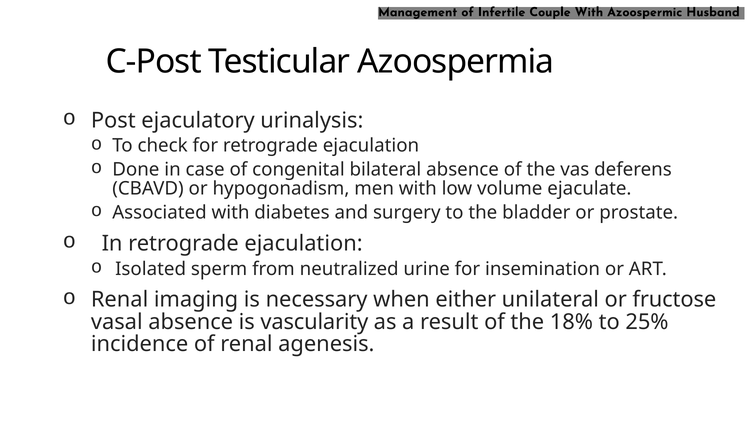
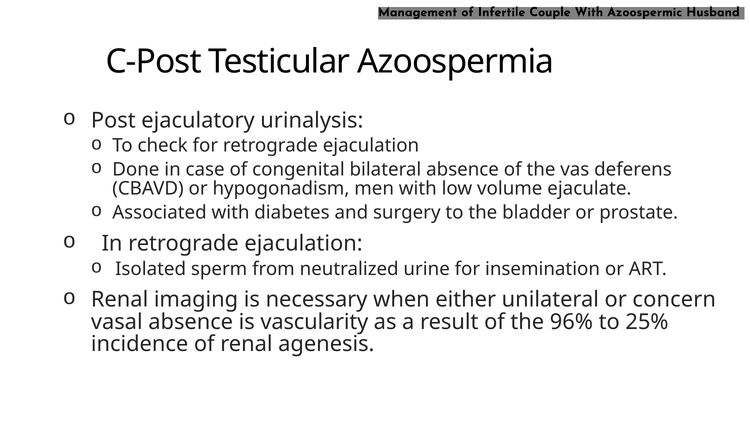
fructose: fructose -> concern (674, 300)
18%: 18% -> 96% (571, 322)
